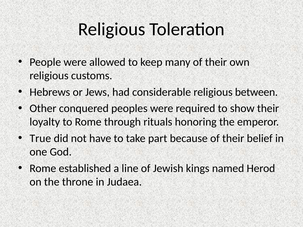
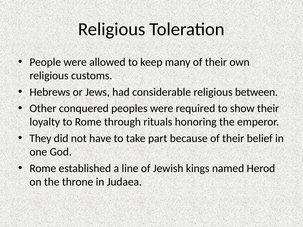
True: True -> They (40, 138)
